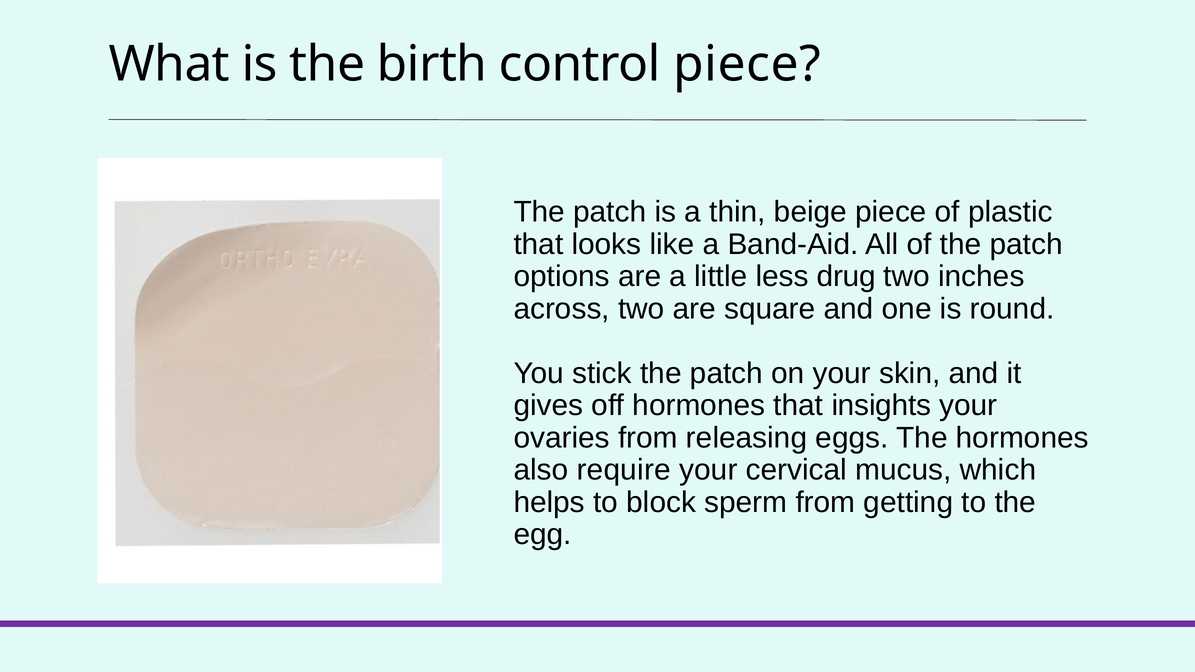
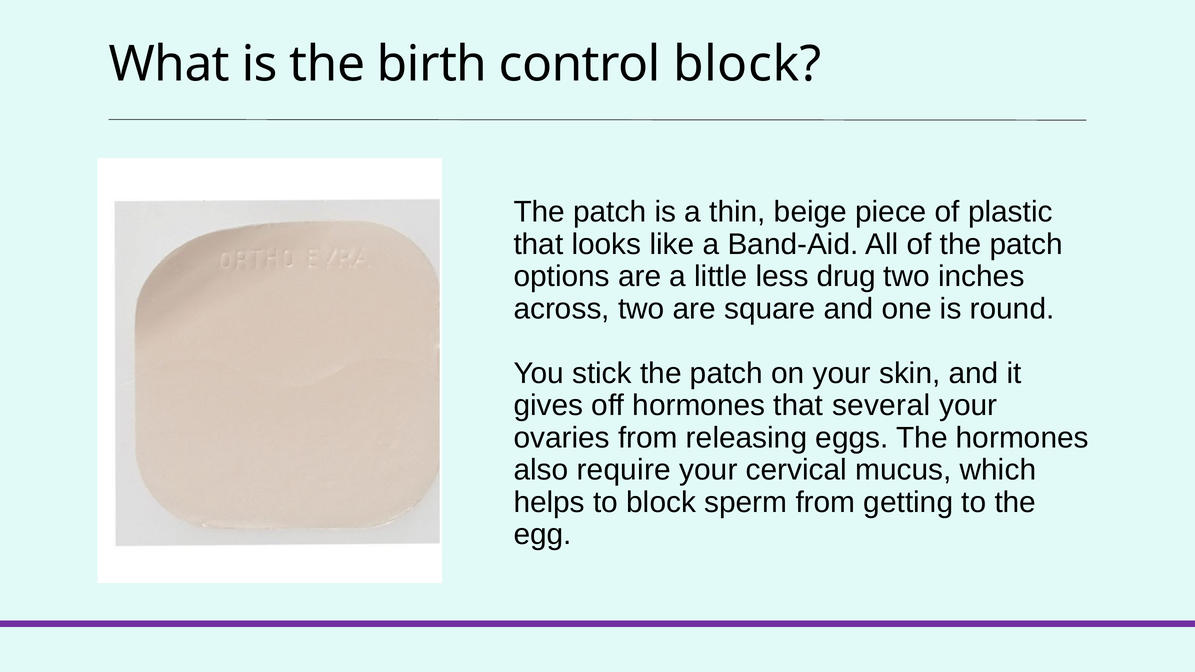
control piece: piece -> block (747, 65)
insights: insights -> several (881, 406)
